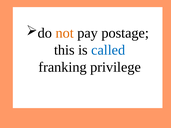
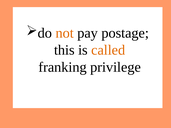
called colour: blue -> orange (108, 50)
